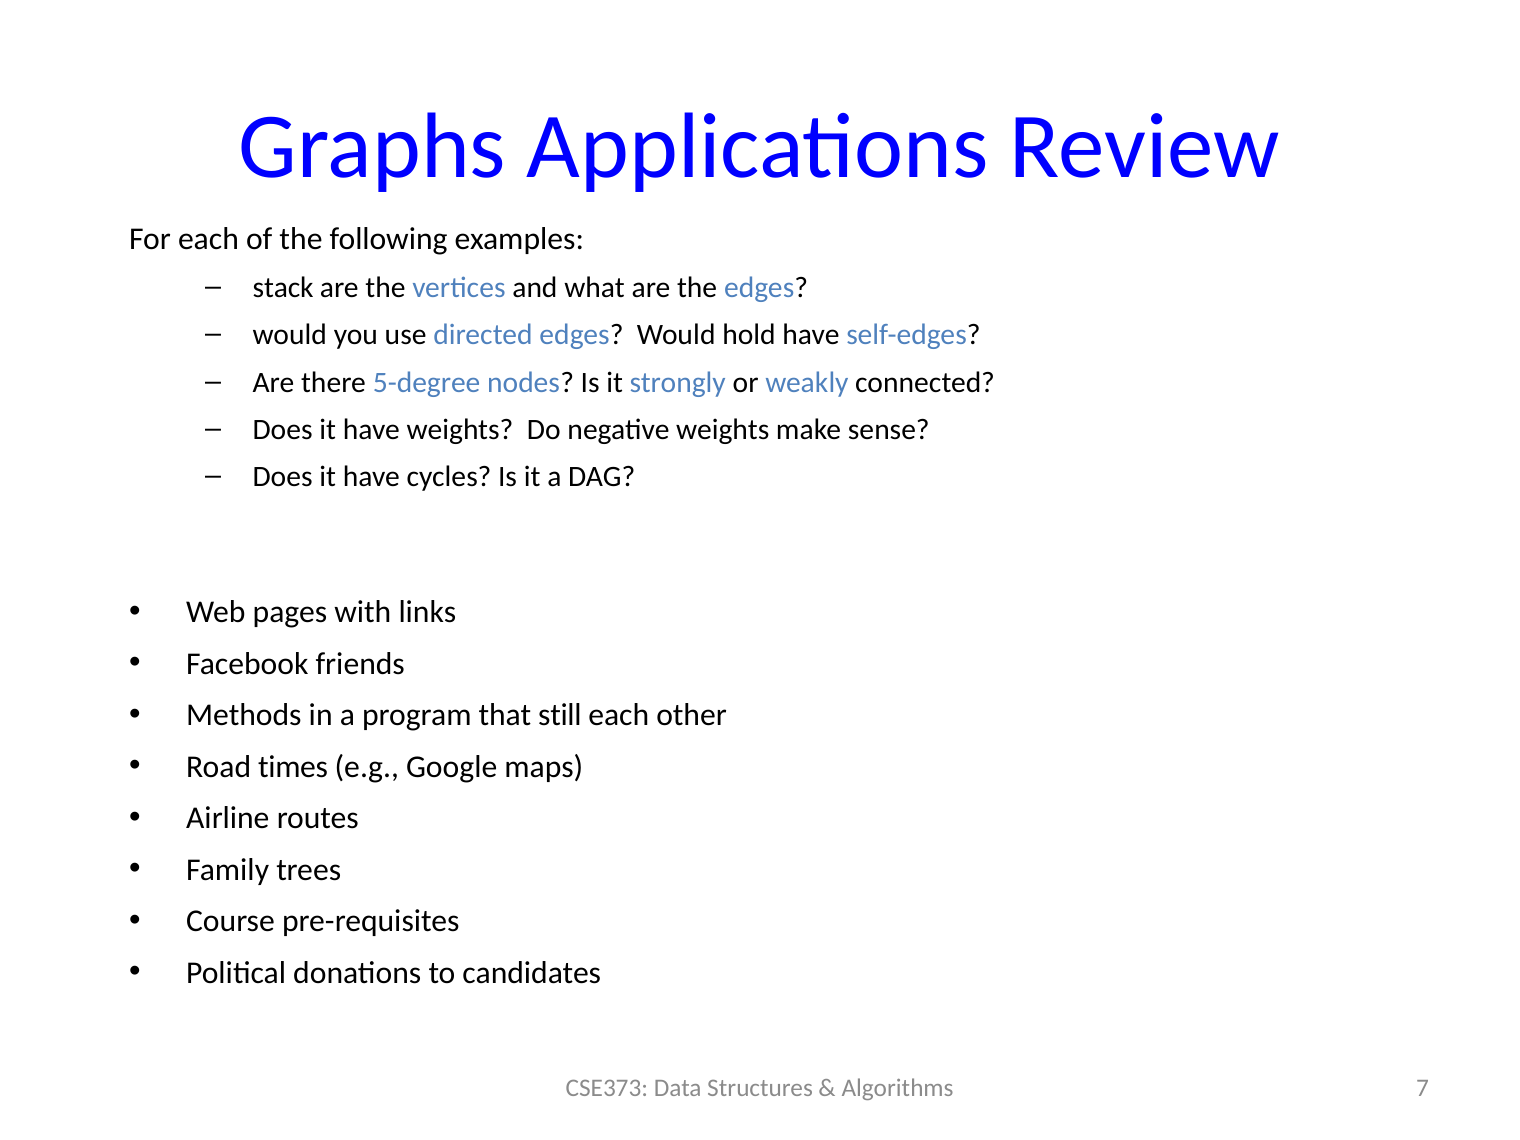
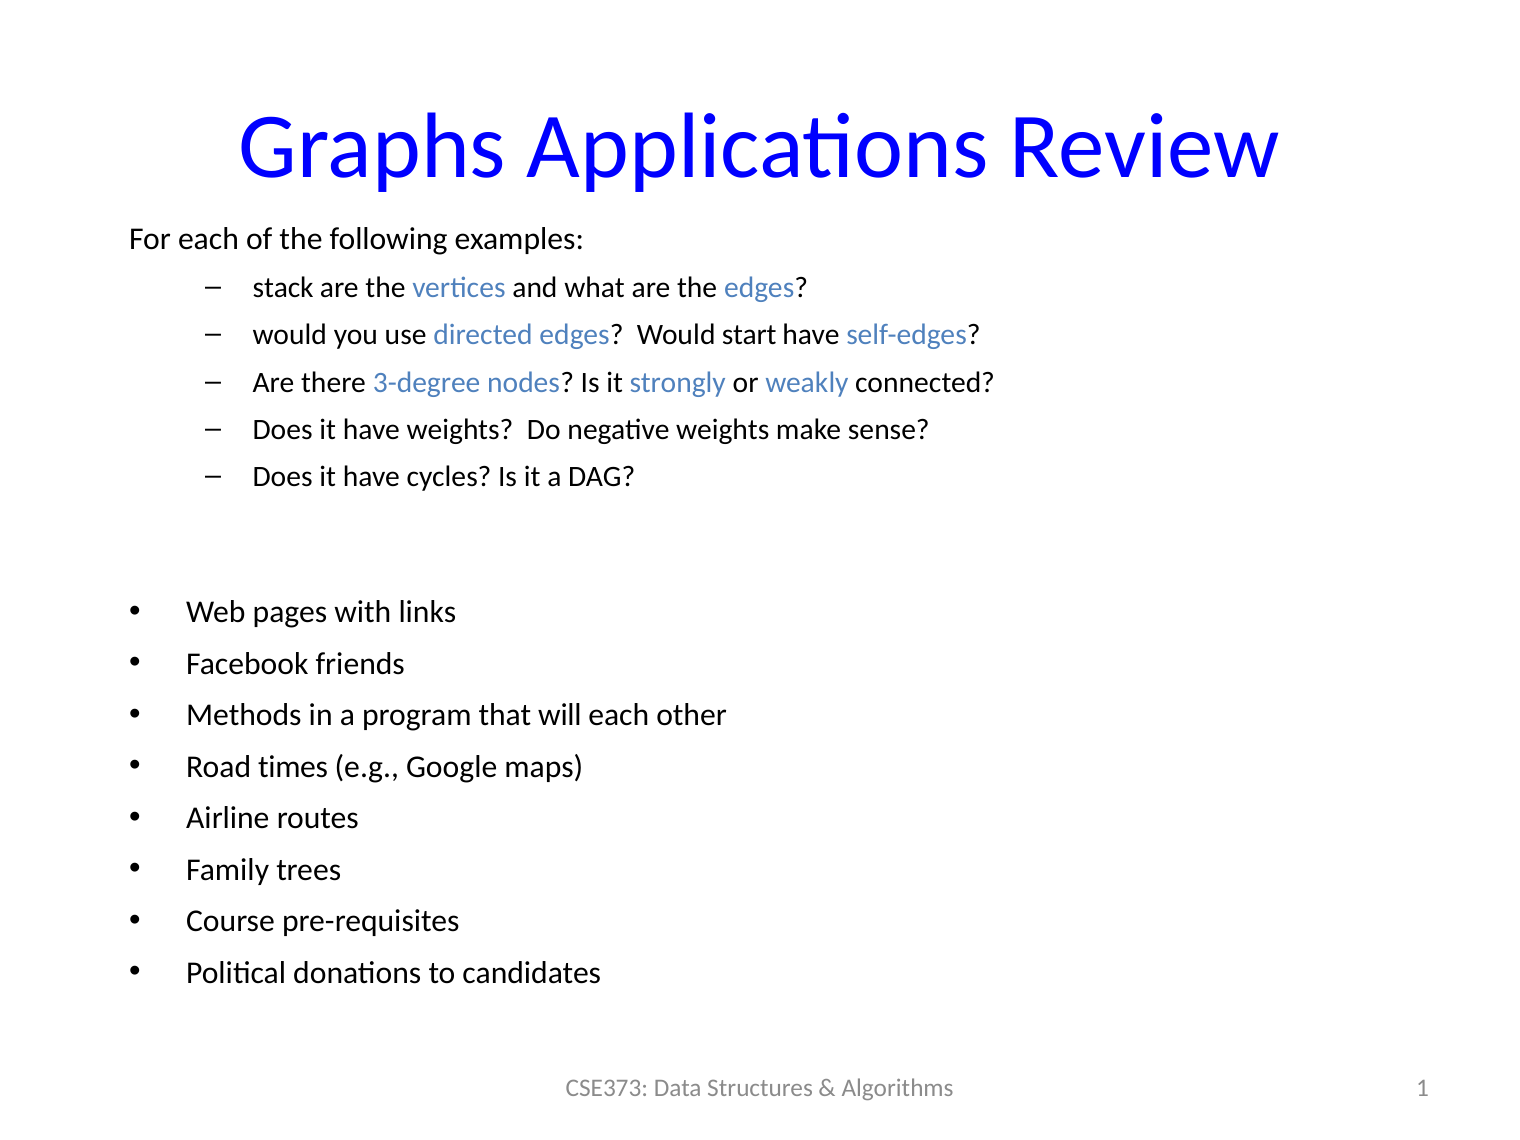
hold: hold -> start (749, 335)
5-degree: 5-degree -> 3-degree (427, 383)
still: still -> will (560, 715)
7: 7 -> 1 (1423, 1088)
